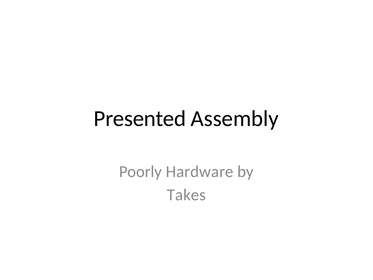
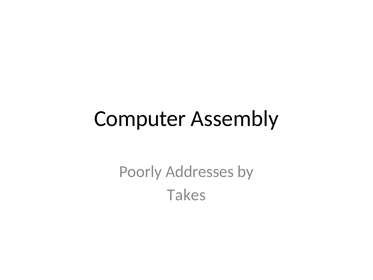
Presented: Presented -> Computer (140, 118)
Hardware: Hardware -> Addresses (200, 171)
